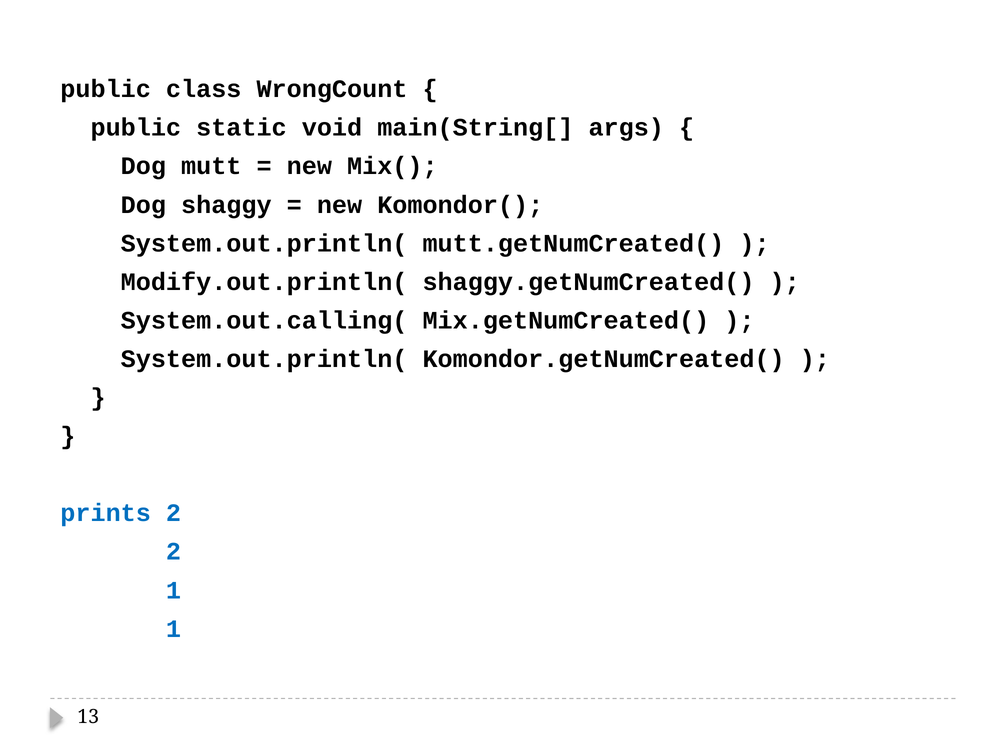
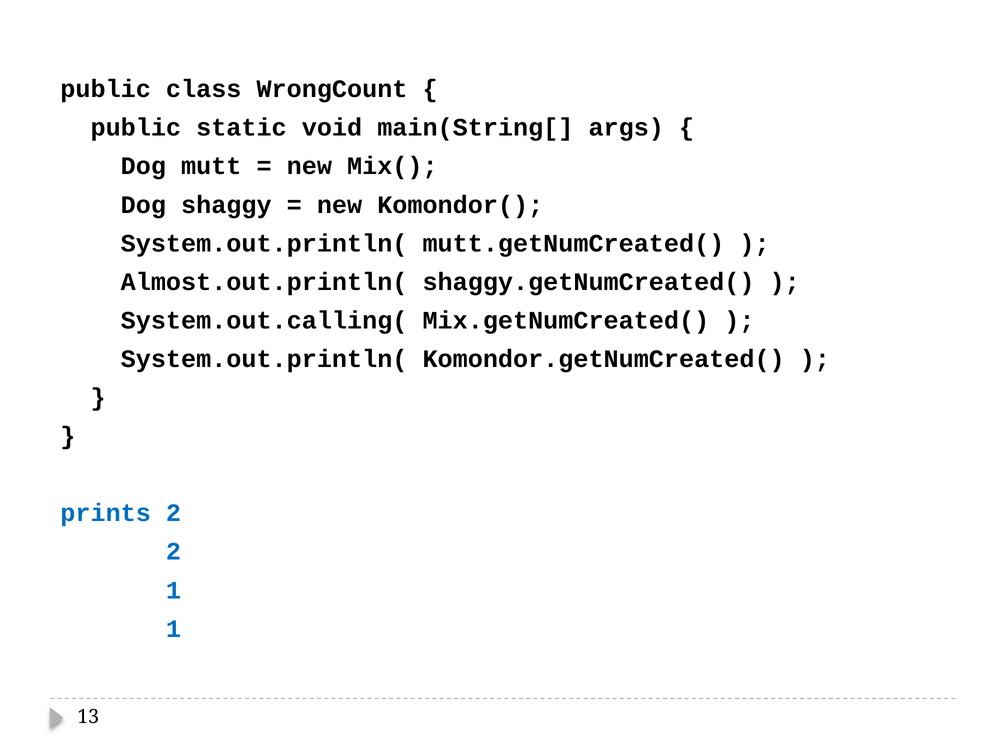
Modify.out.println(: Modify.out.println( -> Almost.out.println( (264, 282)
